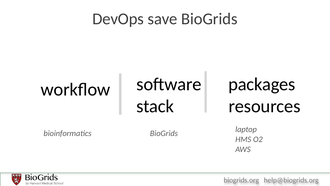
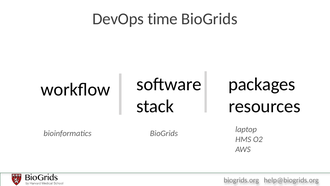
save: save -> time (163, 19)
